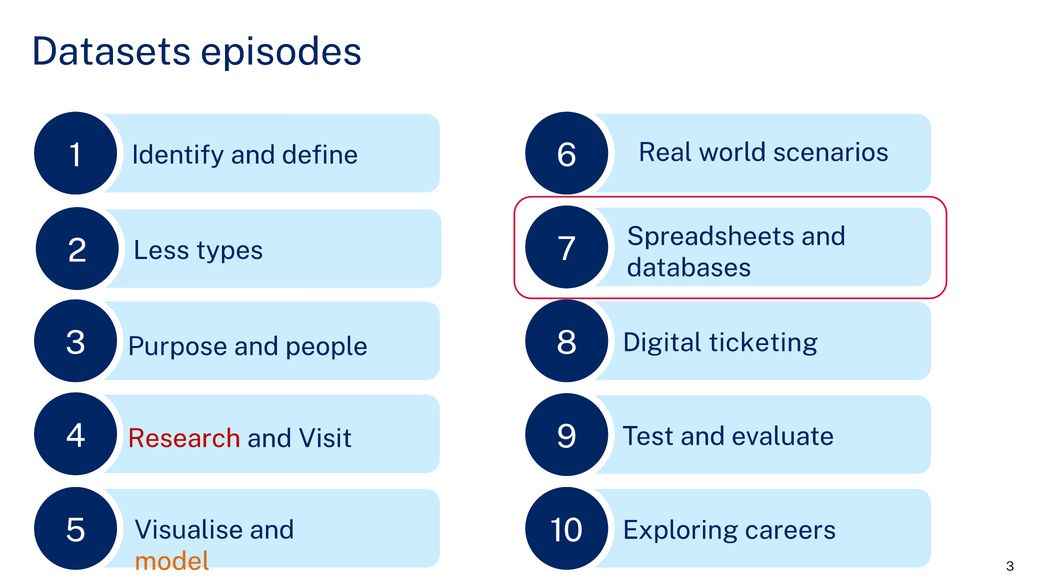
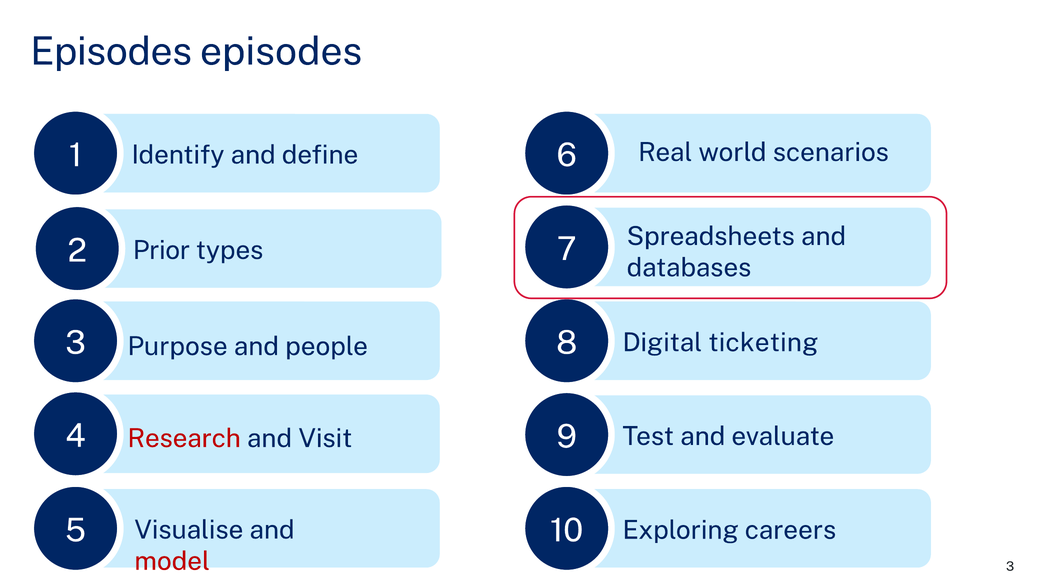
Datasets: Datasets -> Episodes (111, 52)
Less: Less -> Prior (161, 250)
model colour: orange -> red (172, 561)
